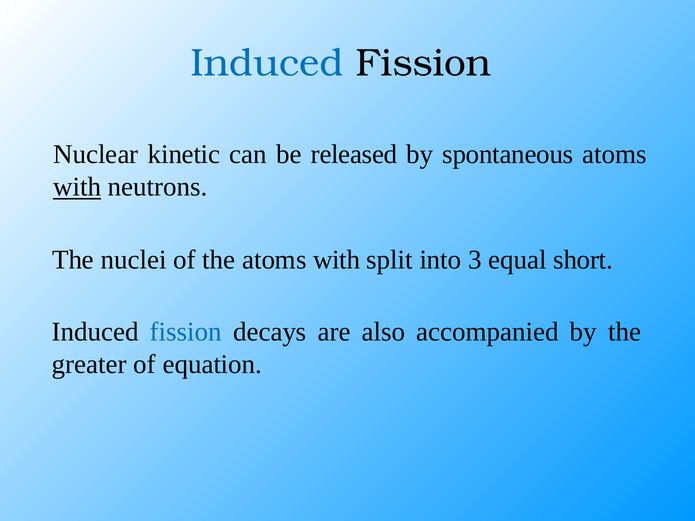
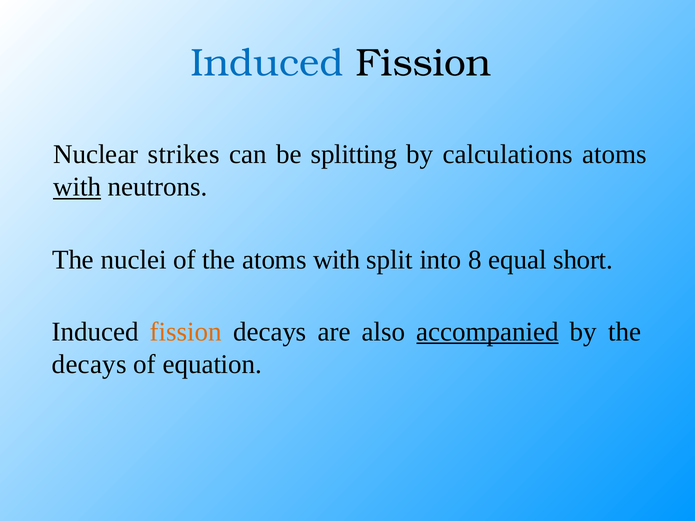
kinetic: kinetic -> strikes (184, 155)
released: released -> splitting (354, 155)
spontaneous: spontaneous -> calculations (508, 155)
3: 3 -> 8 (475, 260)
fission colour: blue -> orange (186, 332)
accompanied underline: none -> present (488, 332)
greater: greater -> decays (89, 364)
